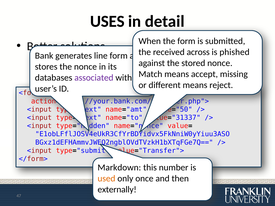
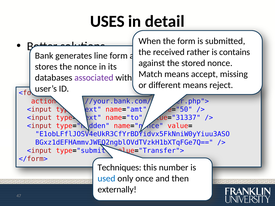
across: across -> rather (198, 52)
is phished: phished -> contains (235, 52)
Markdown: Markdown -> Techniques (119, 168)
used colour: orange -> blue (106, 179)
